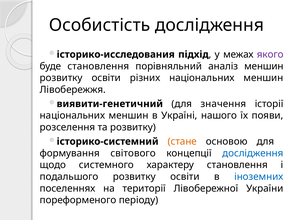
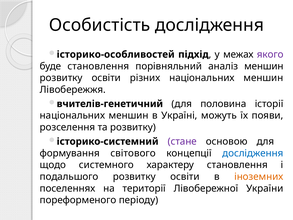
історико-исследования: історико-исследования -> історико-особливостей (116, 54)
виявити-генетичний: виявити-генетичний -> вчителів-генетичний (110, 104)
значення: значення -> половина (223, 104)
нашого: нашого -> можуть (219, 115)
стане colour: orange -> purple (182, 141)
іноземних colour: blue -> orange (259, 176)
